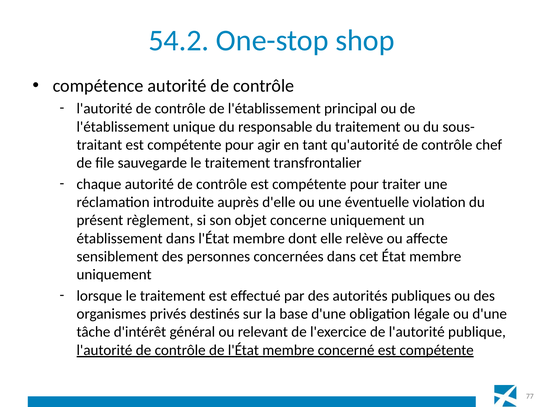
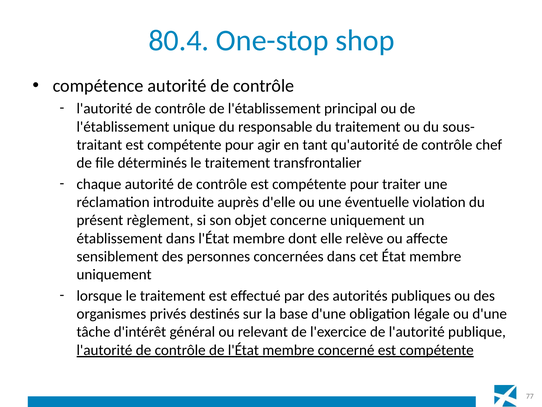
54.2: 54.2 -> 80.4 (179, 41)
sauvegarde: sauvegarde -> déterminés (152, 163)
